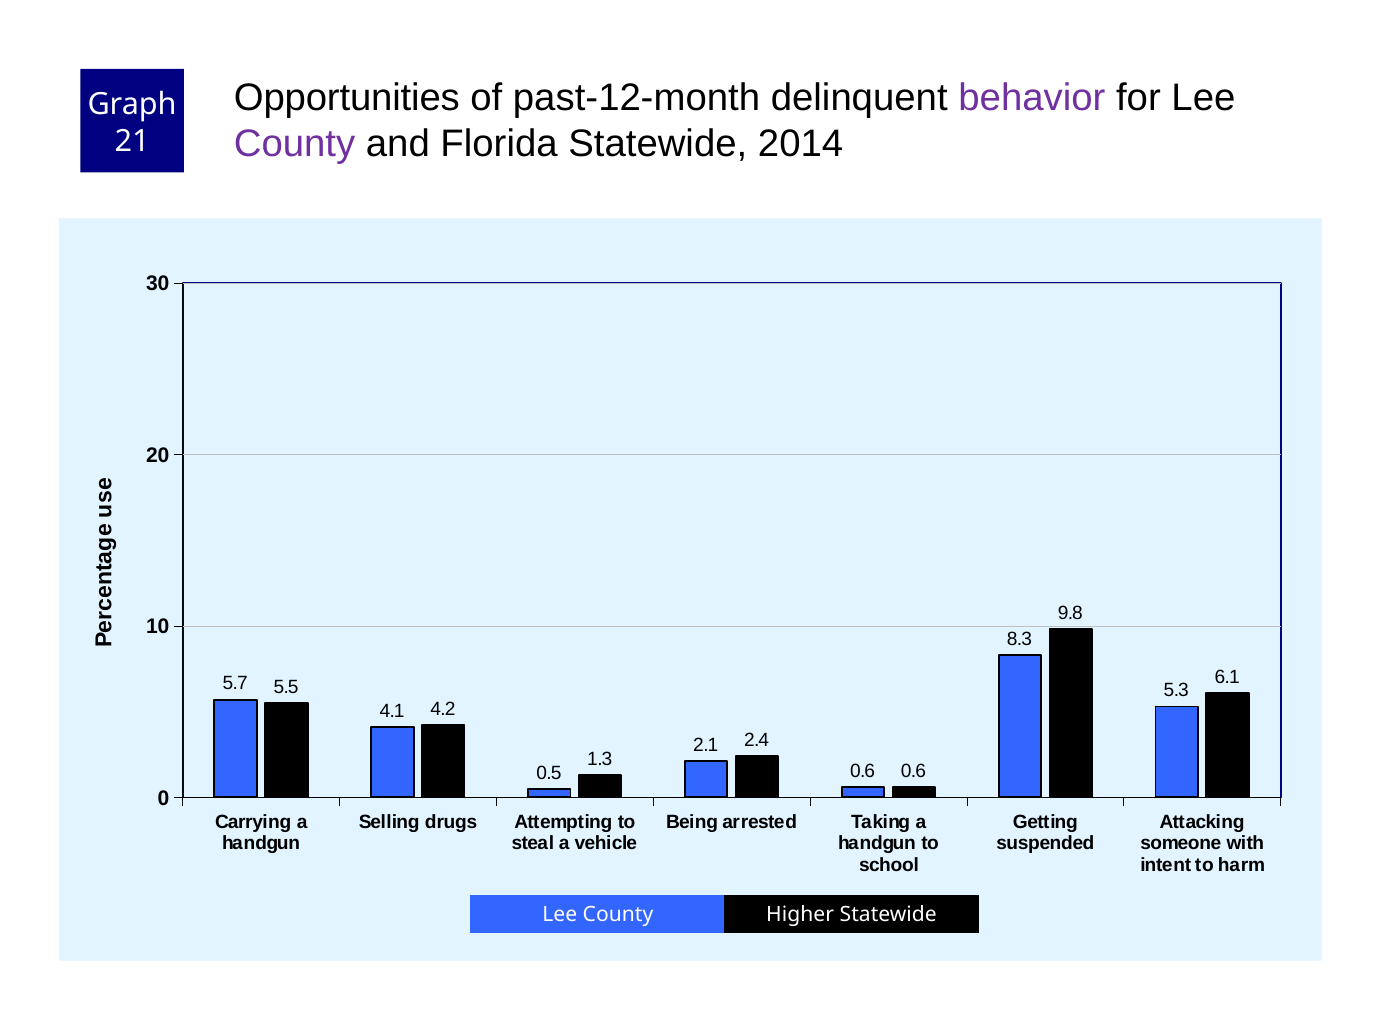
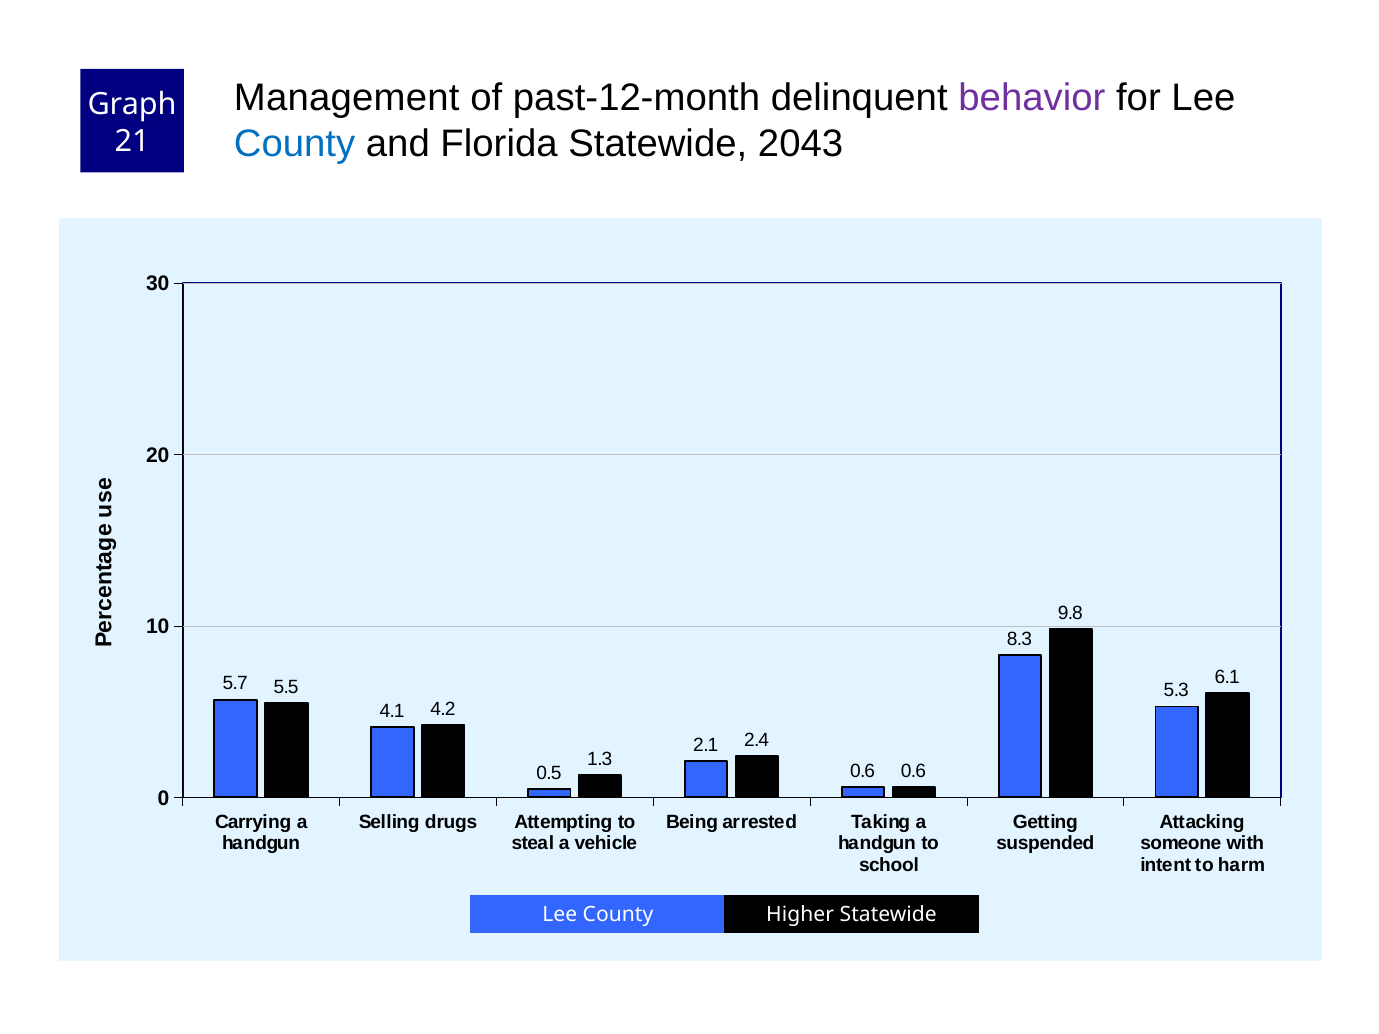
Opportunities: Opportunities -> Management (347, 98)
County colour: purple -> blue (295, 144)
2014: 2014 -> 2043 (801, 144)
